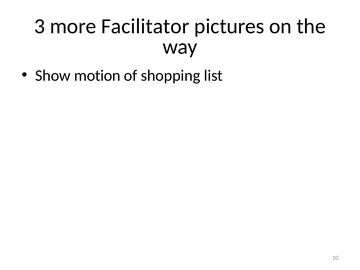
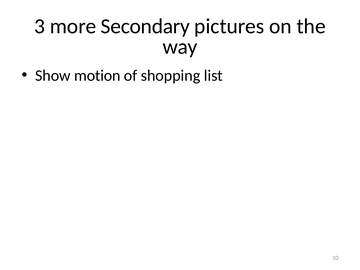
Facilitator: Facilitator -> Secondary (145, 26)
